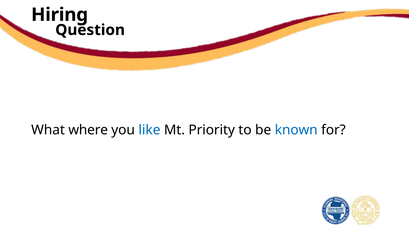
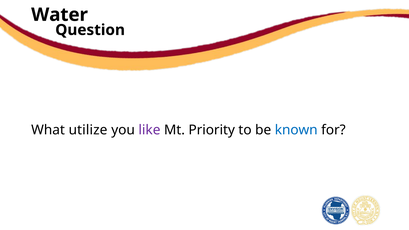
Hiring: Hiring -> Water (60, 15)
where: where -> utilize (88, 130)
like colour: blue -> purple (149, 130)
